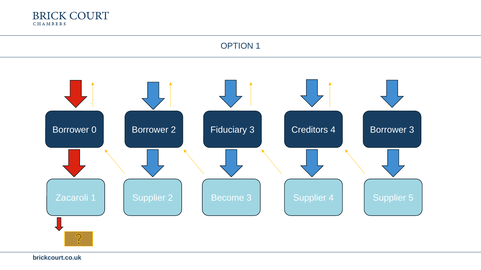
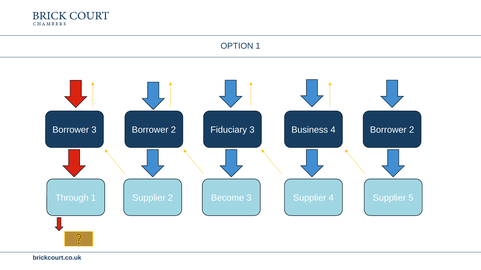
Borrower 0: 0 -> 3 (94, 130)
Creditors: Creditors -> Business (310, 130)
3: 3 -> 2 (412, 130)
Zacaroli: Zacaroli -> Through (72, 198)
